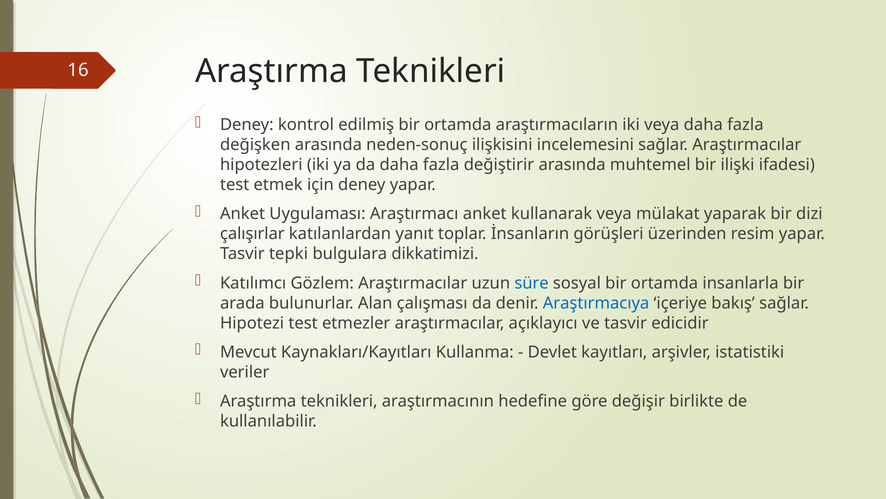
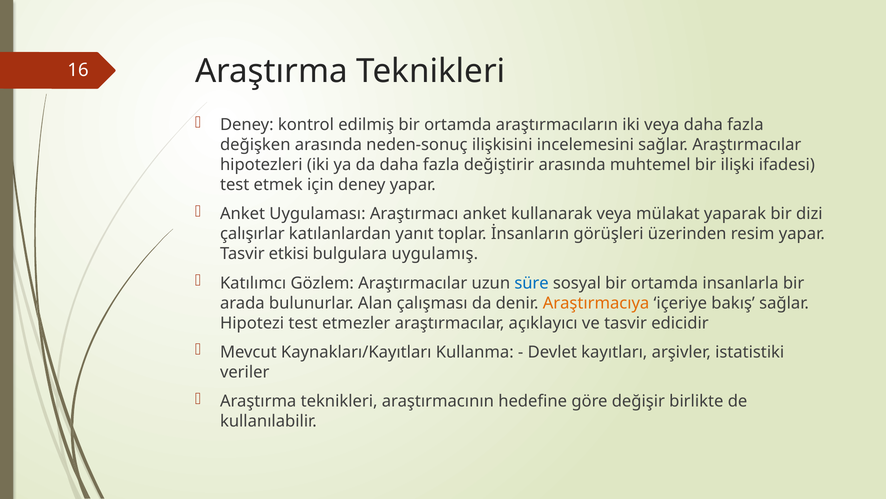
tepki: tepki -> etkisi (289, 254)
dikkatimizi: dikkatimizi -> uygulamış (435, 254)
Araştırmacıya colour: blue -> orange (596, 303)
